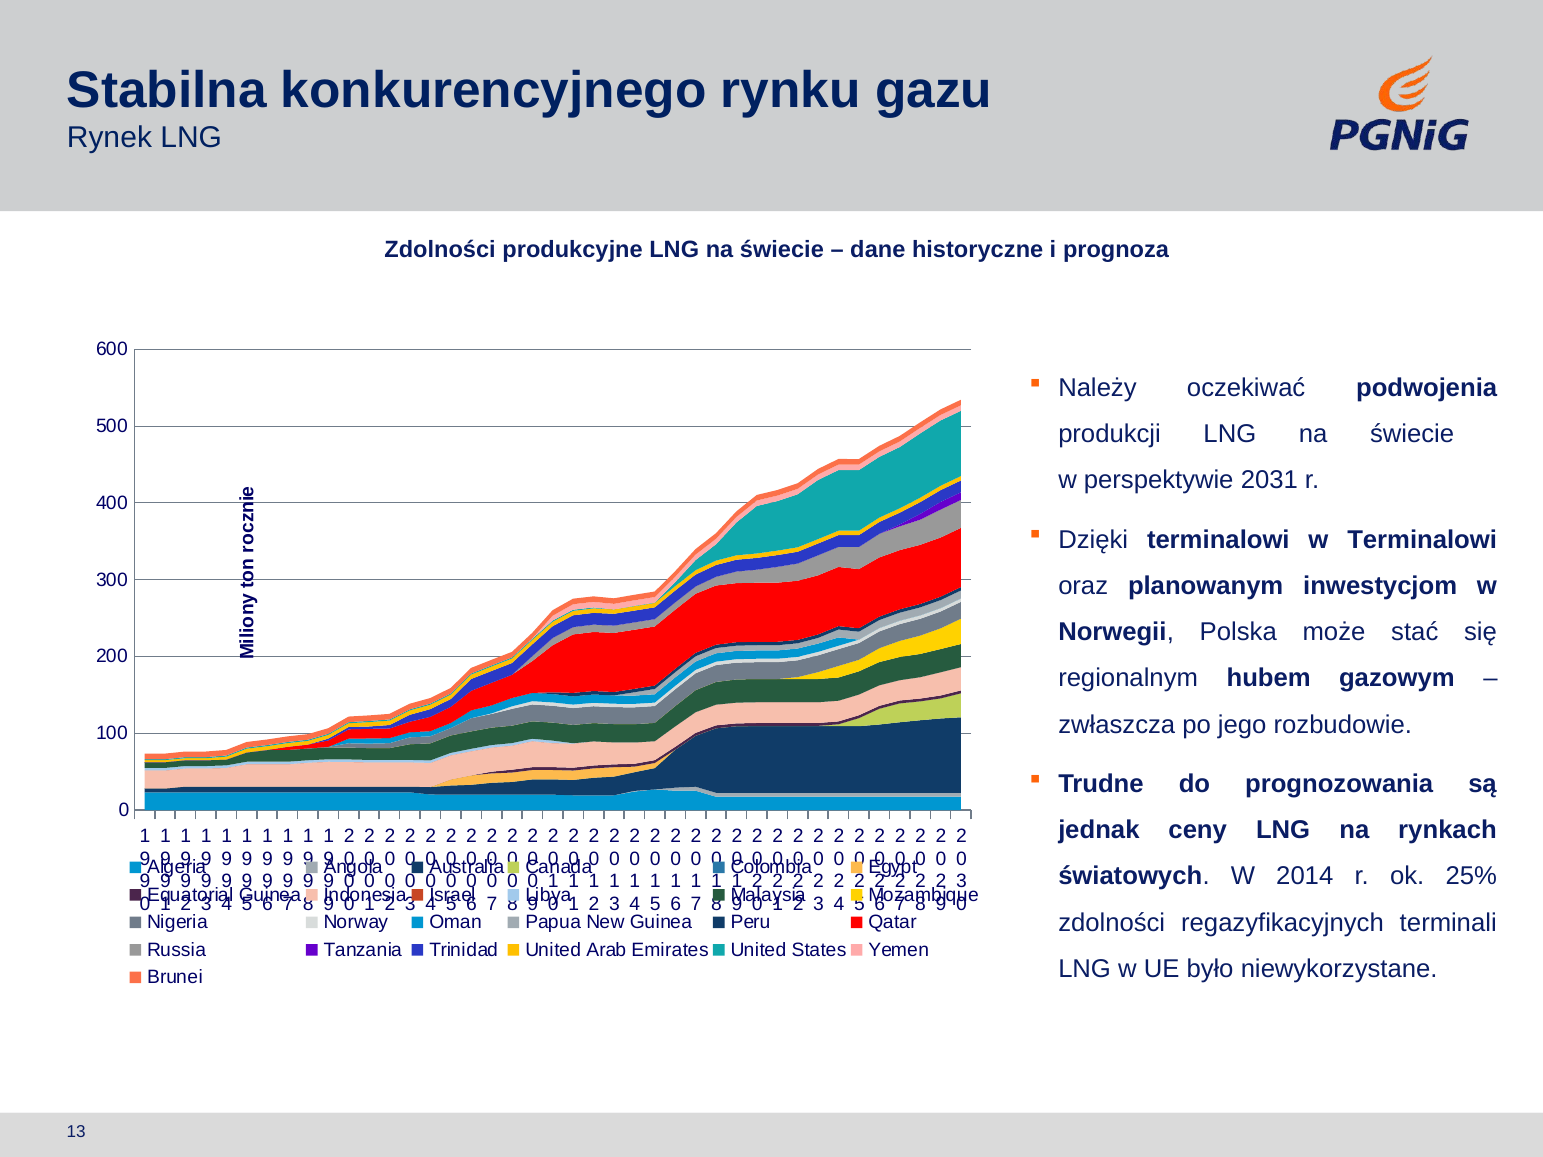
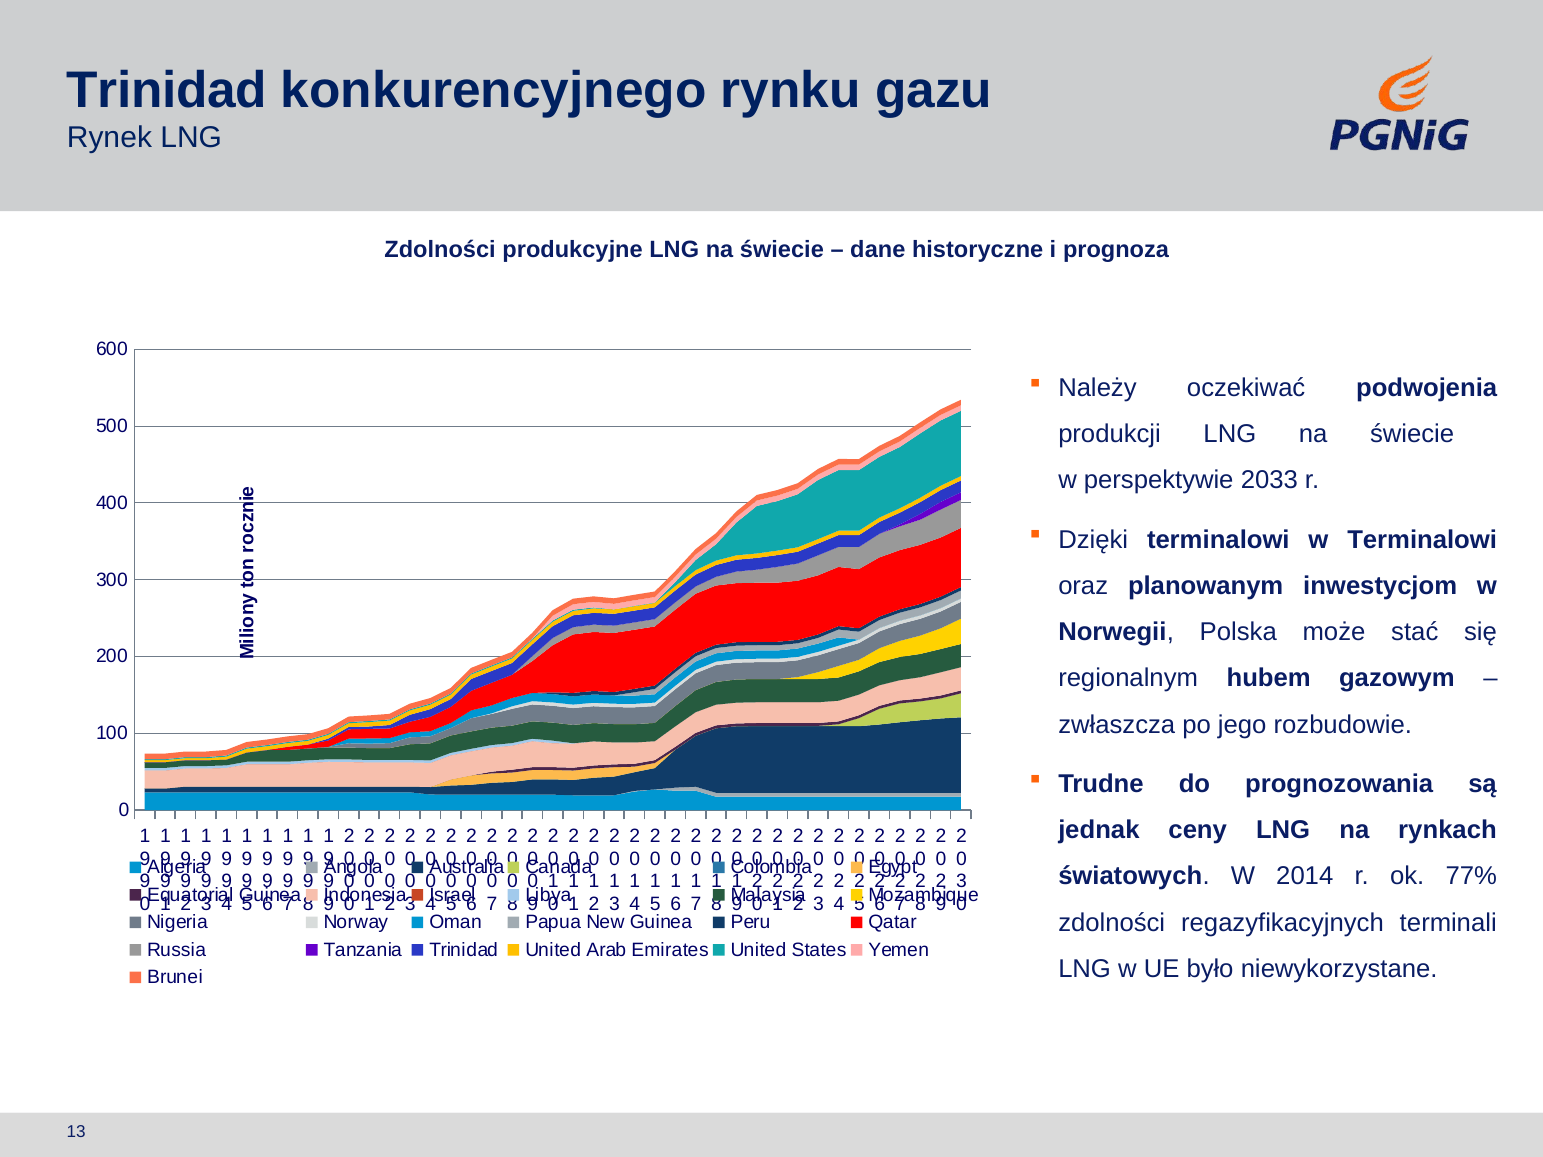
Stabilna: Stabilna -> Trinidad (167, 91)
2031: 2031 -> 2033 (1269, 481)
25%: 25% -> 77% (1471, 877)
